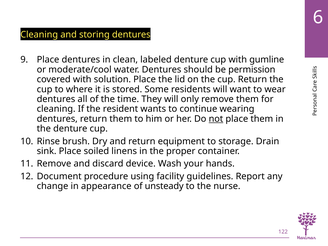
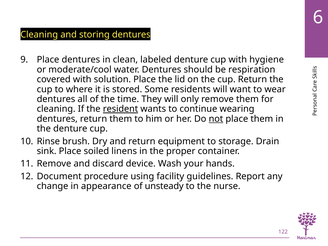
gumline: gumline -> hygiene (267, 60)
permission: permission -> respiration (252, 70)
resident underline: none -> present (120, 109)
